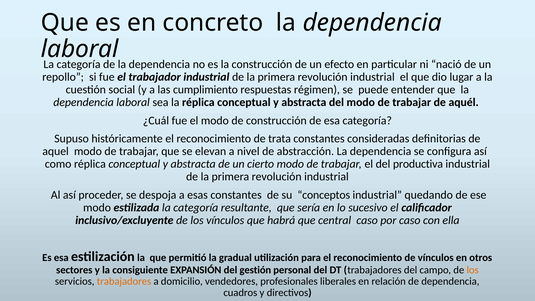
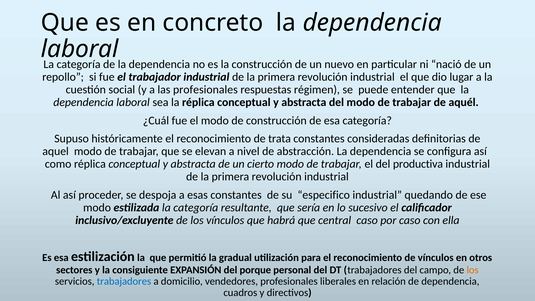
efecto: efecto -> nuevo (339, 64)
las cumplimiento: cumplimiento -> profesionales (205, 90)
conceptos: conceptos -> especifico (324, 195)
gestión: gestión -> porque (255, 270)
trabajadores colour: orange -> blue (124, 281)
